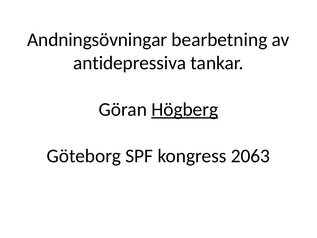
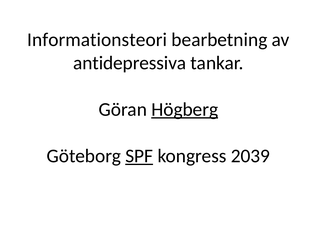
Andningsövningar: Andningsövningar -> Informationsteori (97, 40)
SPF underline: none -> present (139, 156)
2063: 2063 -> 2039 (250, 156)
